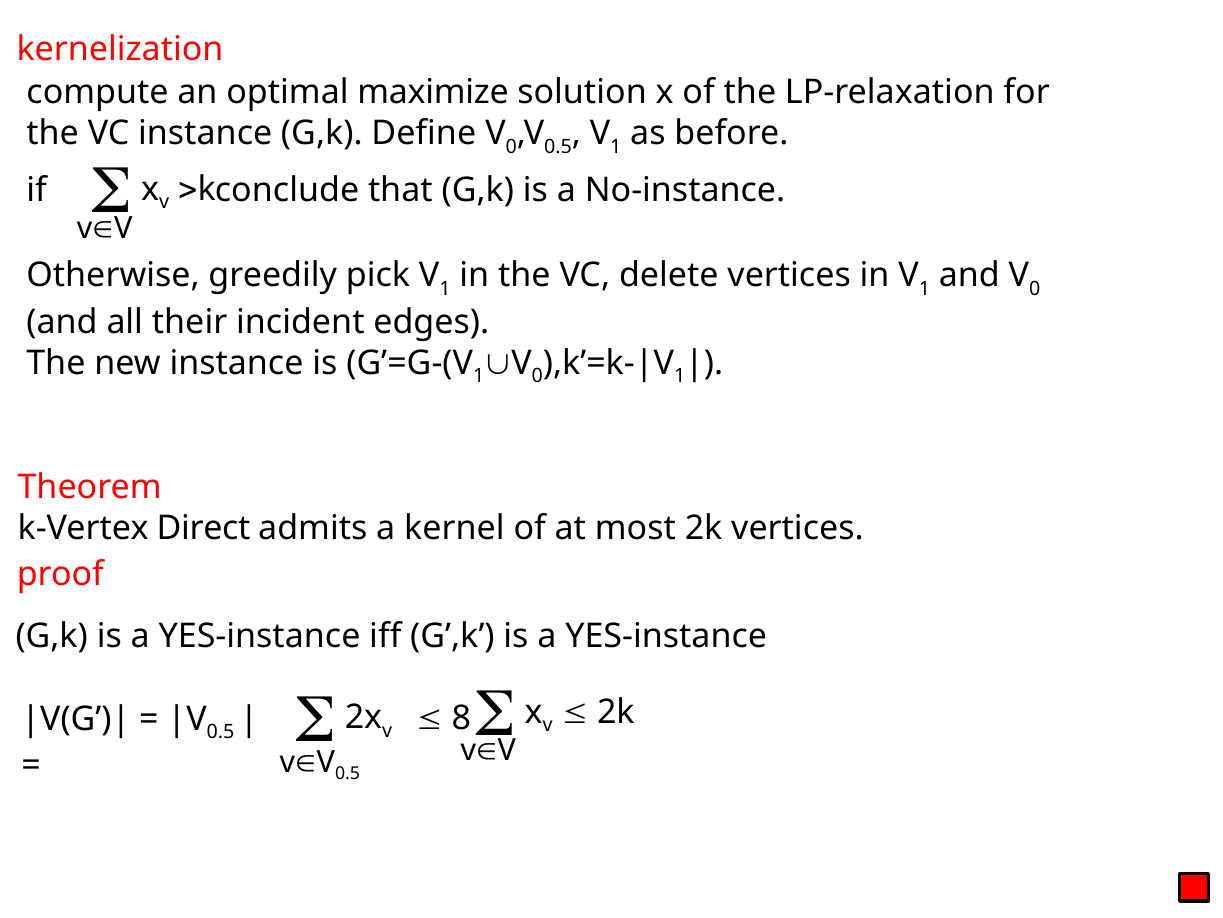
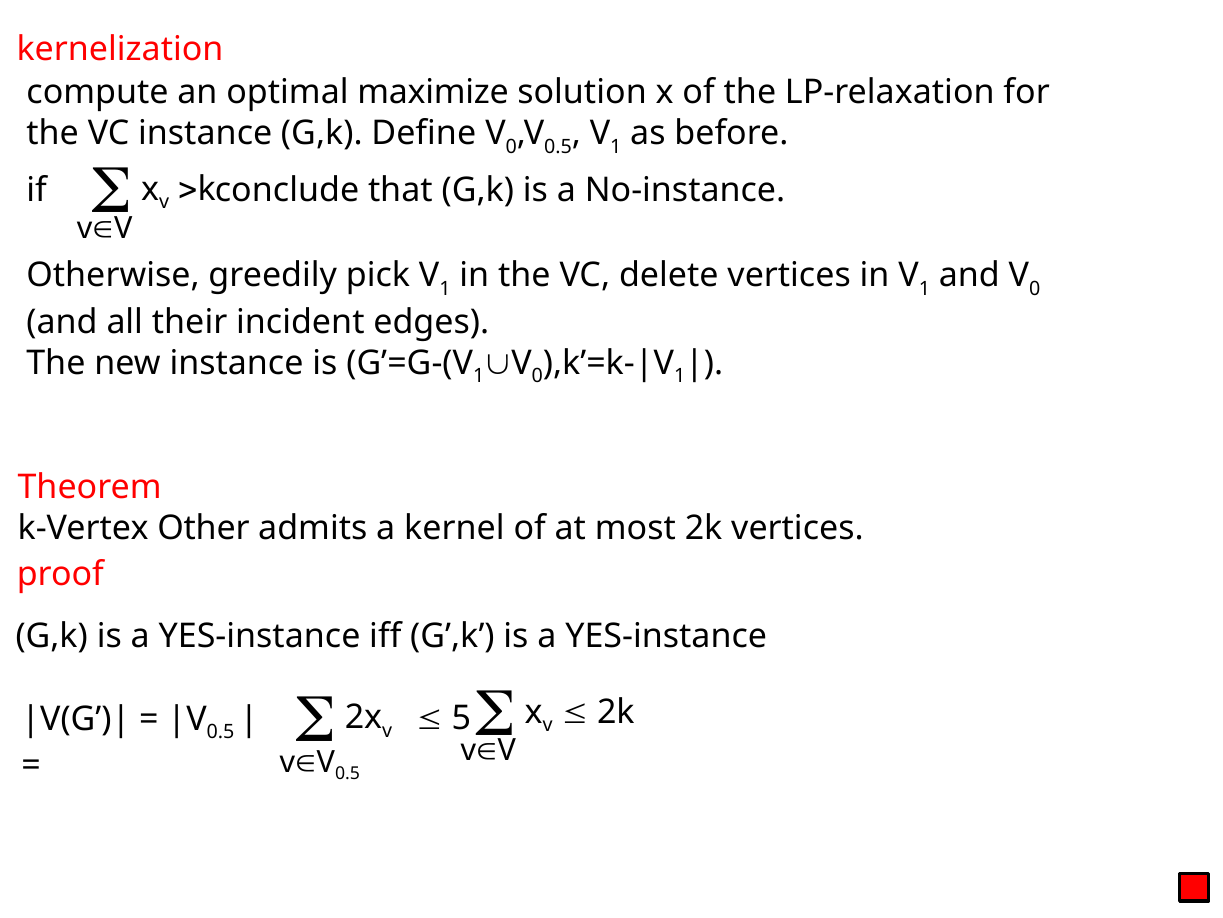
Direct: Direct -> Other (203, 528)
8: 8 -> 5 (461, 717)
